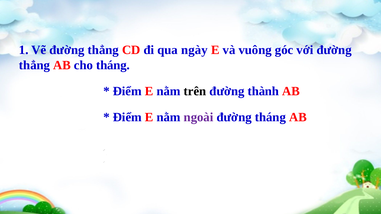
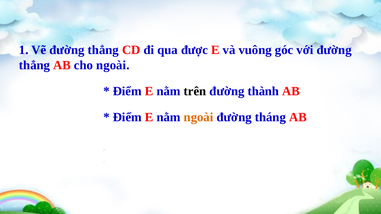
ngày: ngày -> được (194, 50)
cho tháng: tháng -> ngoài (113, 65)
ngoài colour: purple -> orange (199, 117)
